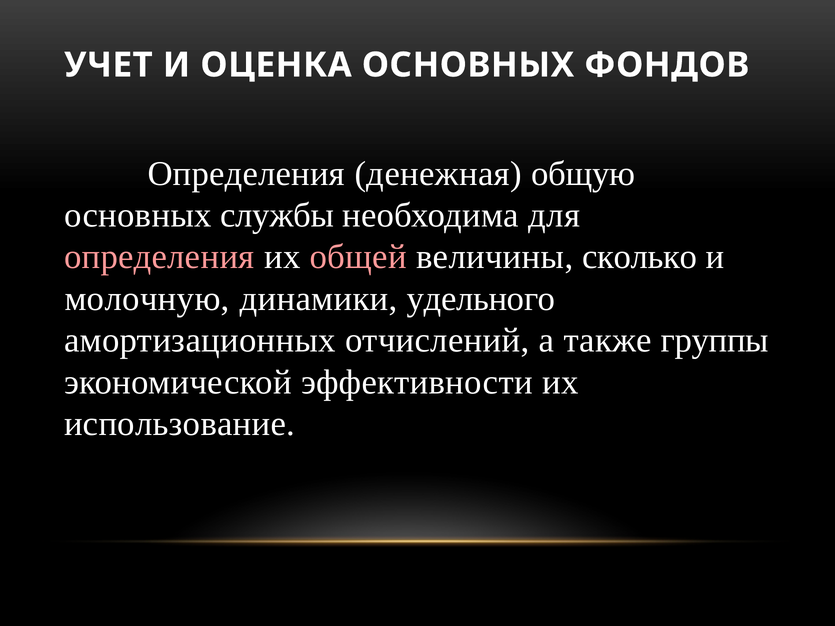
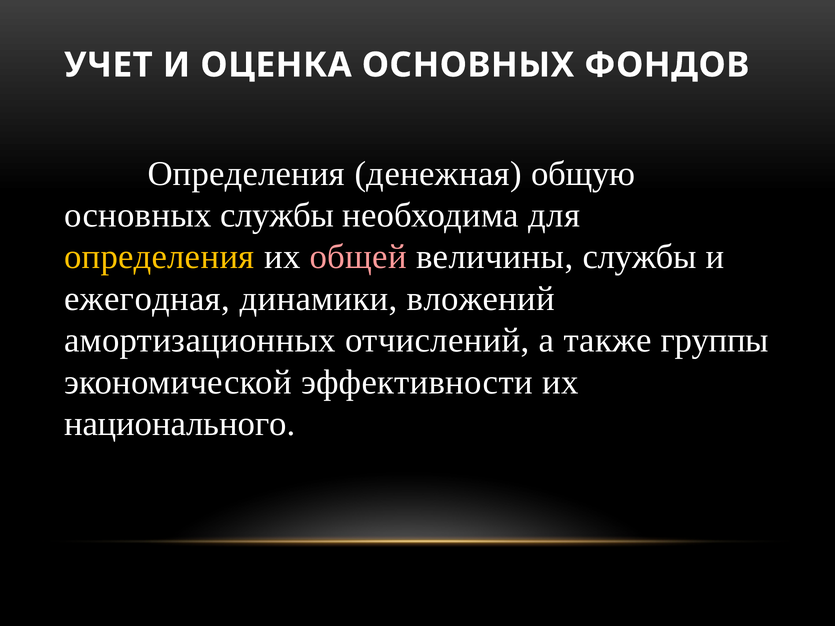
определения colour: pink -> yellow (159, 257)
величины сколько: сколько -> службы (640, 257)
молочную: молочную -> ежегодная (147, 299)
удельного: удельного -> вложений (481, 299)
использование: использование -> национального (180, 424)
